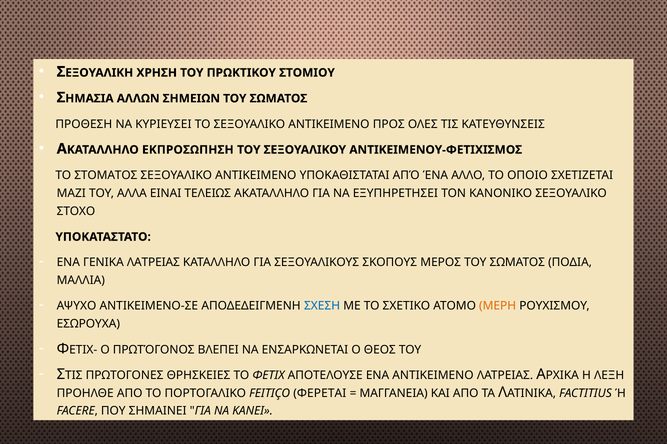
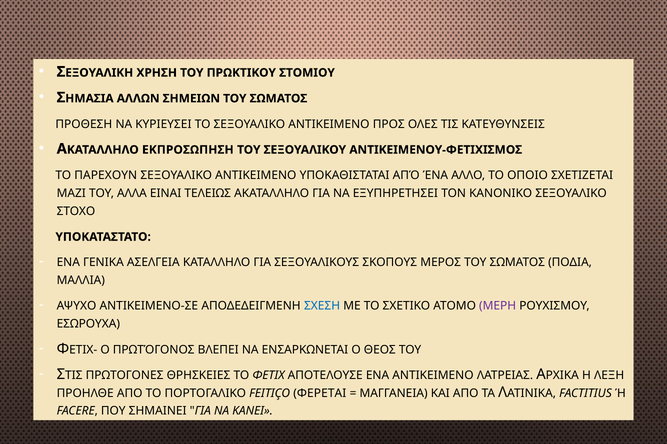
ΣΤΟΜΑΤΟΣ: ΣΤΟΜΑΤΟΣ -> ΠΑΡΕΧΟΥΝ (106, 176)
ΓΕΝΙΚΑ ΛΑΤΡΕΙΑΣ: ΛΑΤΡΕΙΑΣ -> ΑΣΕΛΓΕΙΑ (153, 263)
ΜΕΡΗ colour: orange -> purple (498, 307)
